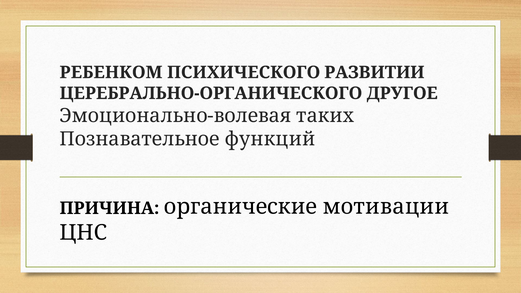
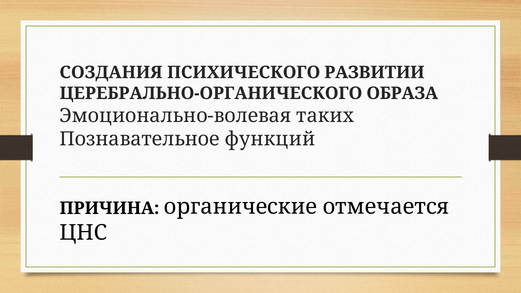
РЕБЕНКОМ: РЕБЕНКОМ -> СОЗДАНИЯ (111, 72)
ДРУГОЕ: ДРУГОЕ -> ОБРАЗА (402, 93)
мотивации: мотивации -> отмечается (386, 207)
